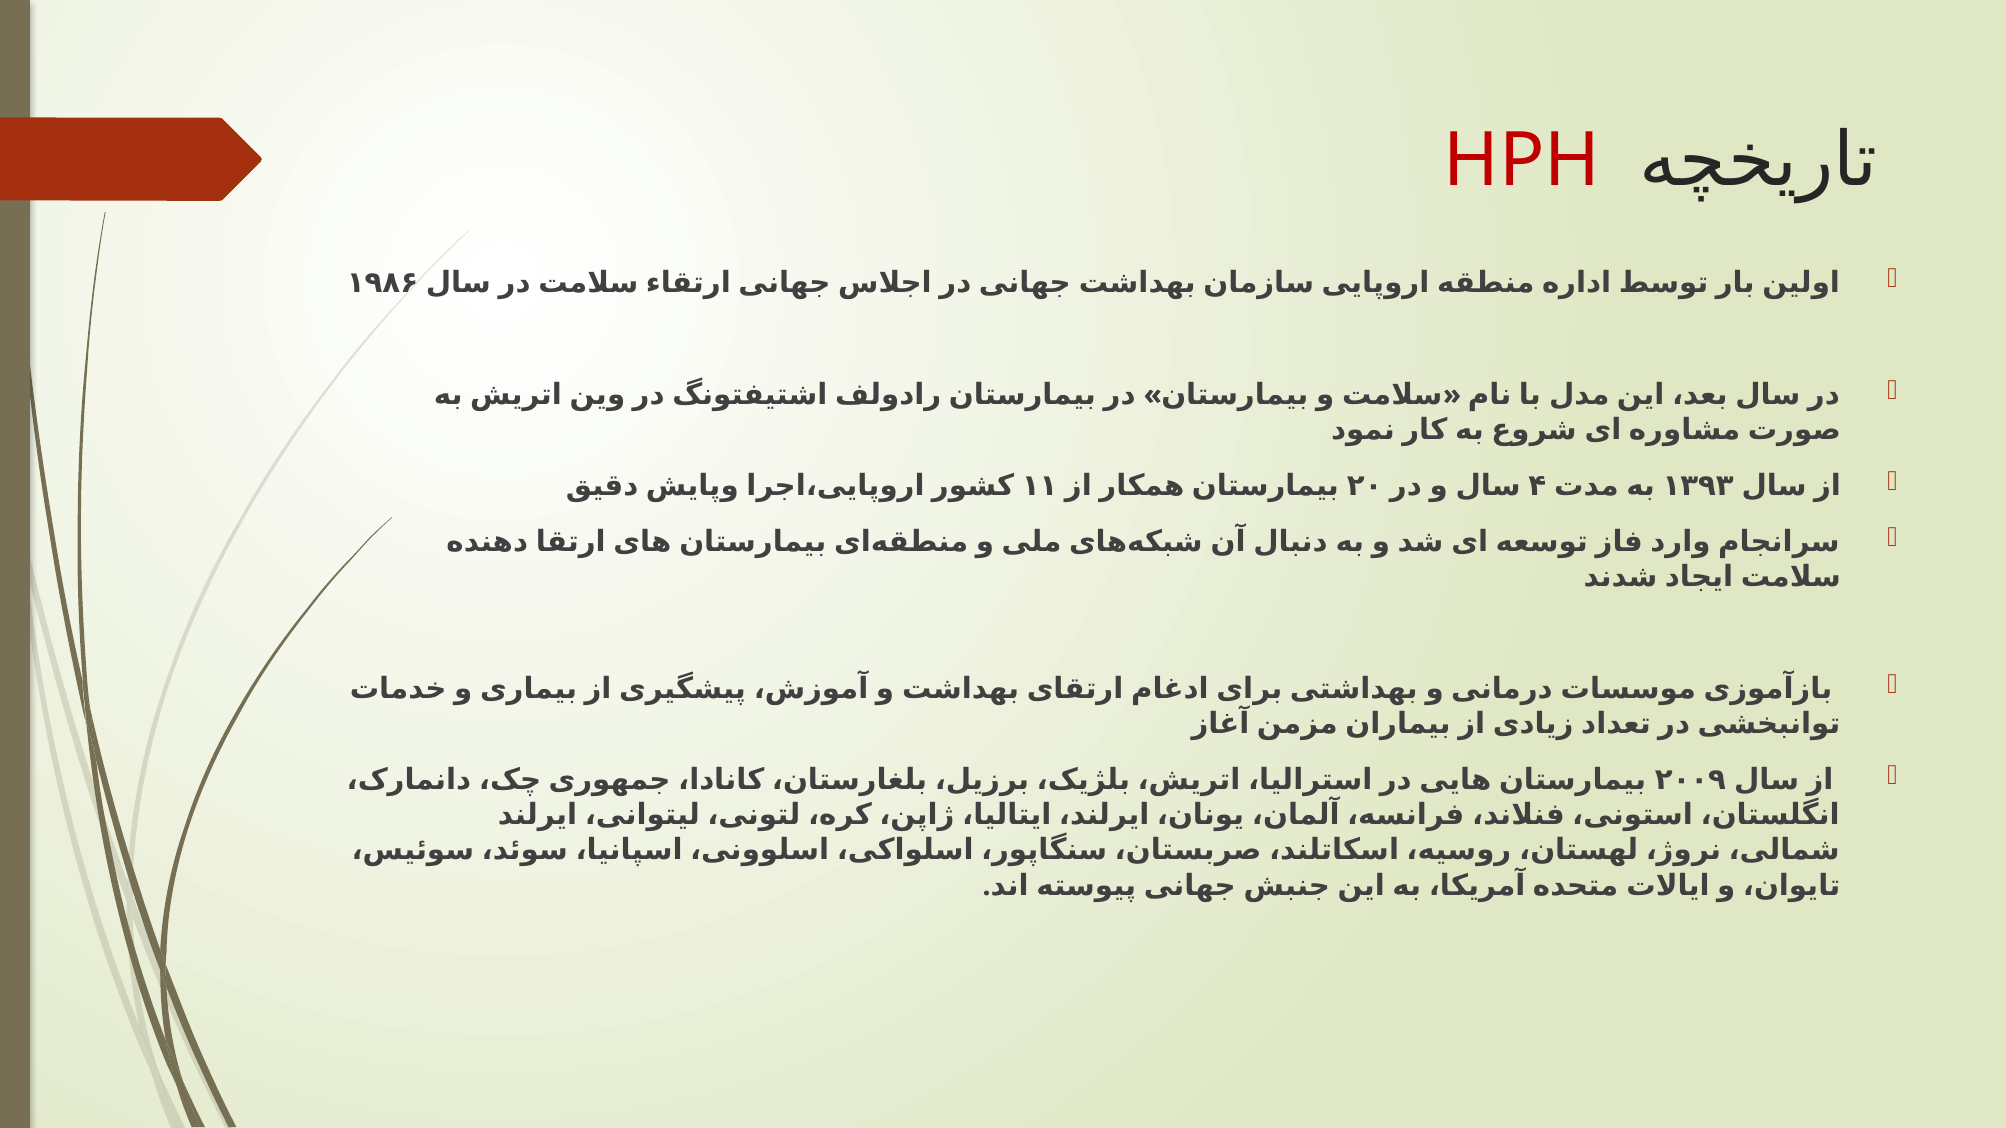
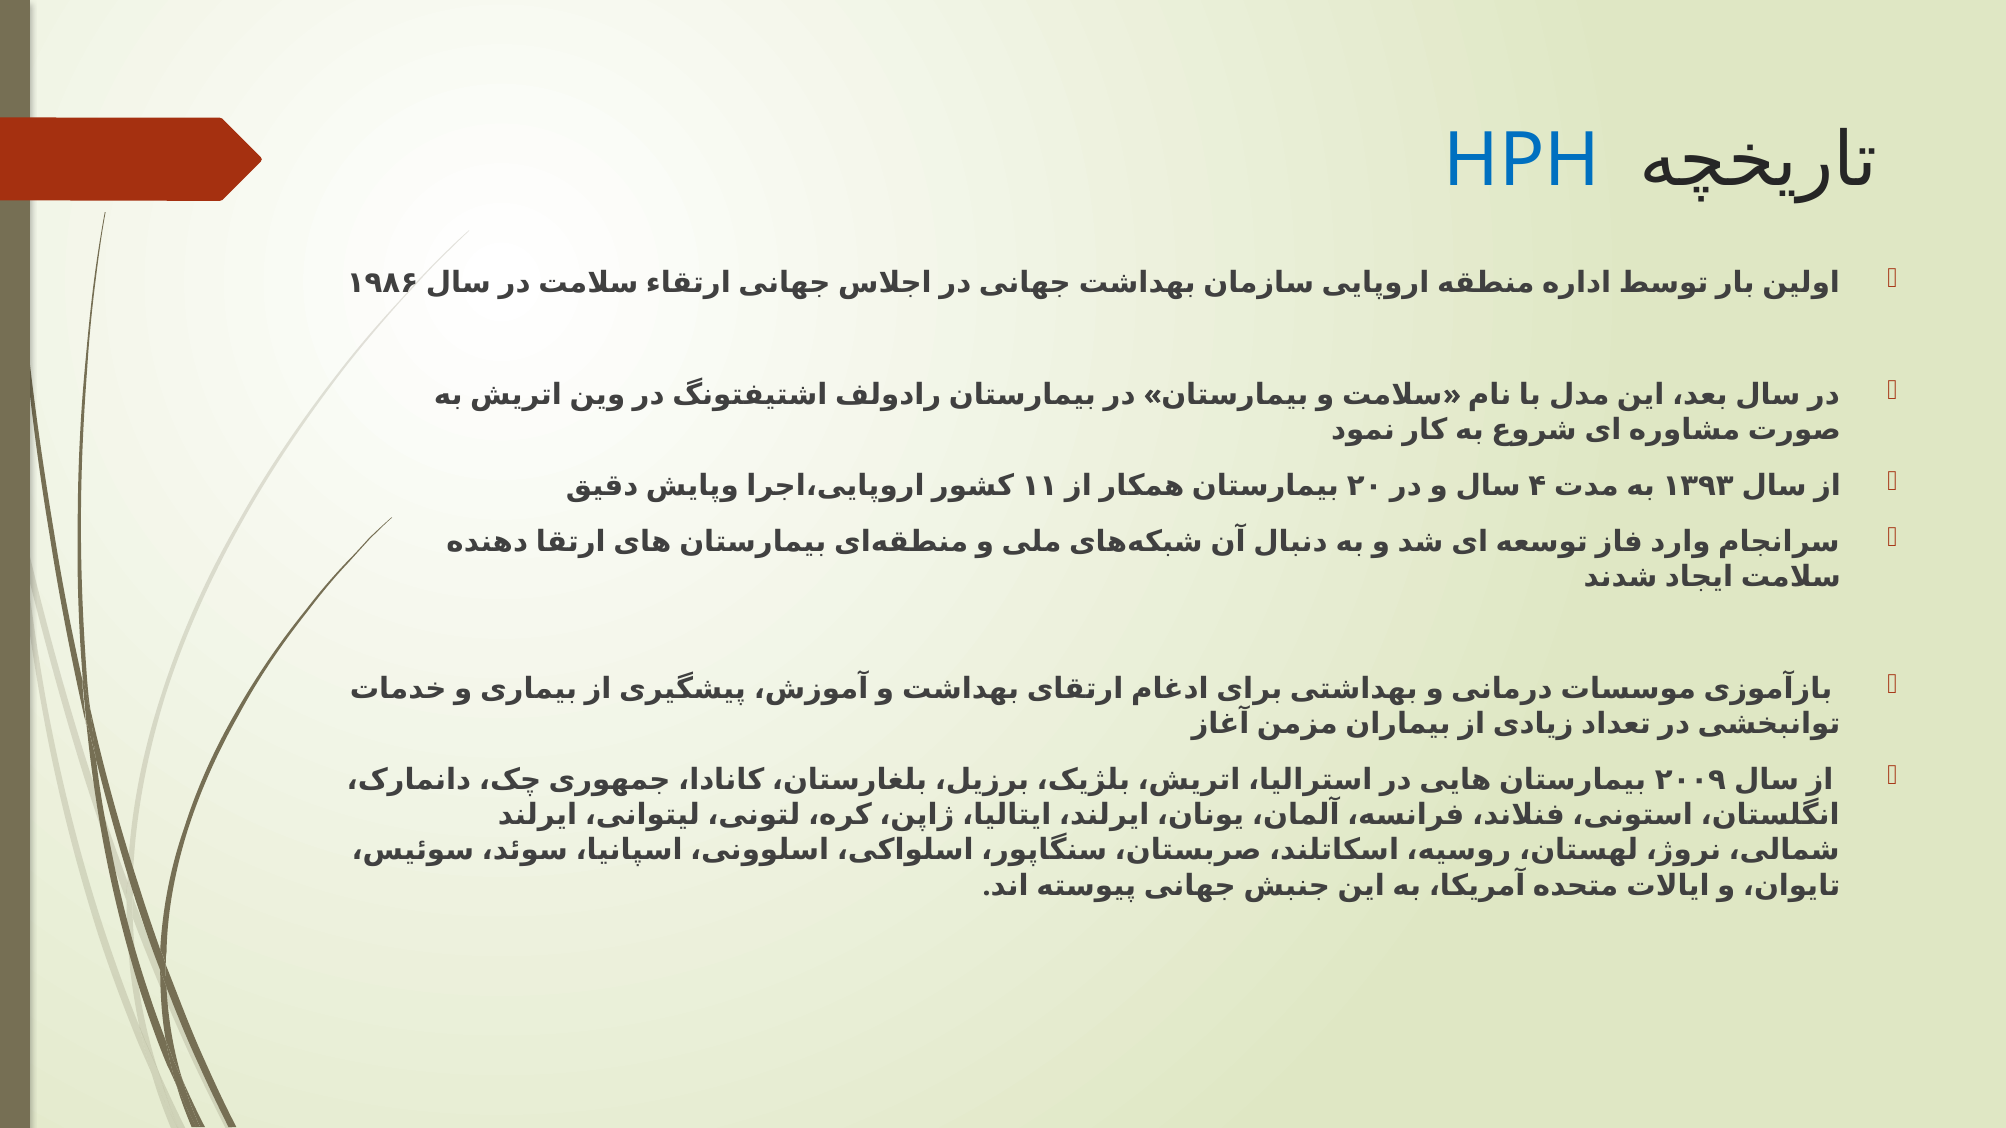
HPH colour: red -> blue (1522, 161)
